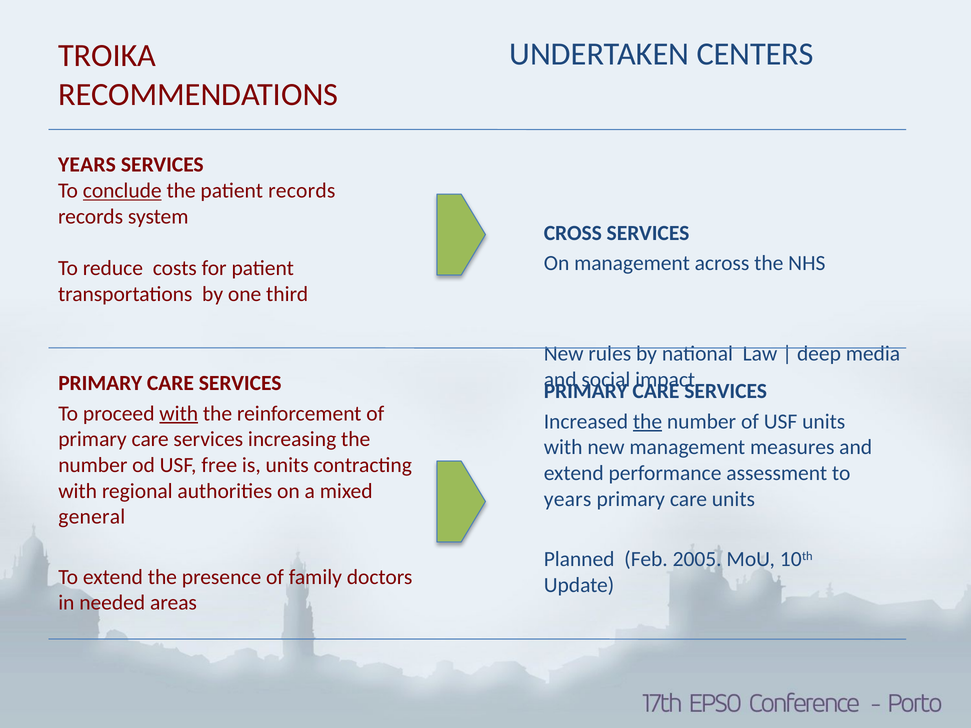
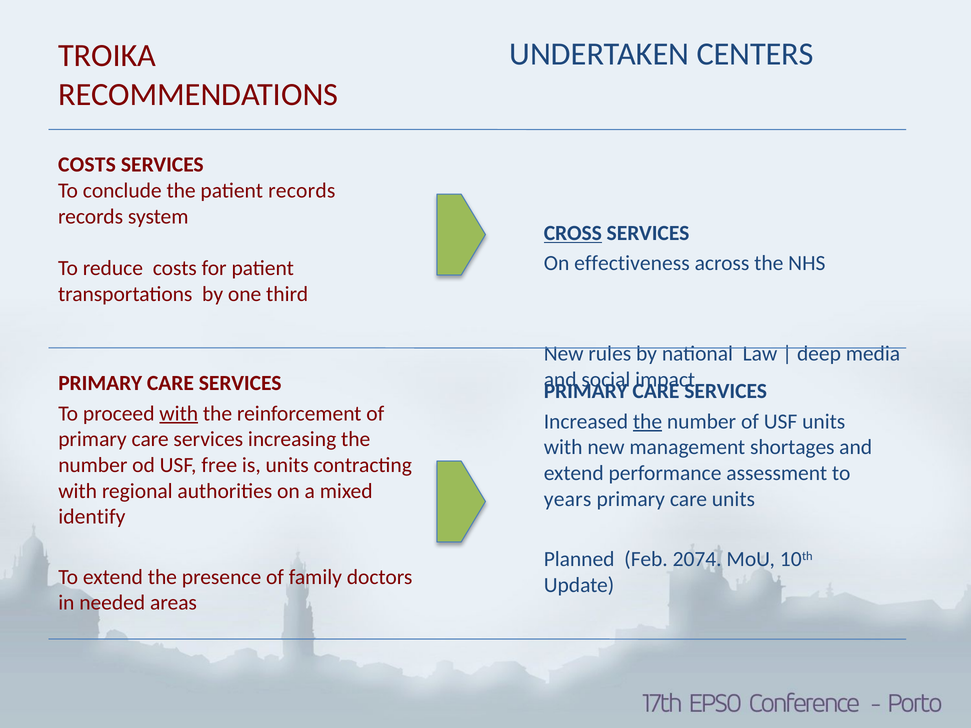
YEARS: YEARS -> COSTS (87, 165)
conclude underline: present -> none (122, 191)
CROSS underline: none -> present (573, 233)
On management: management -> effectiveness (632, 263)
measures: measures -> shortages (792, 447)
general: general -> identify (92, 517)
2005: 2005 -> 2074 (697, 560)
